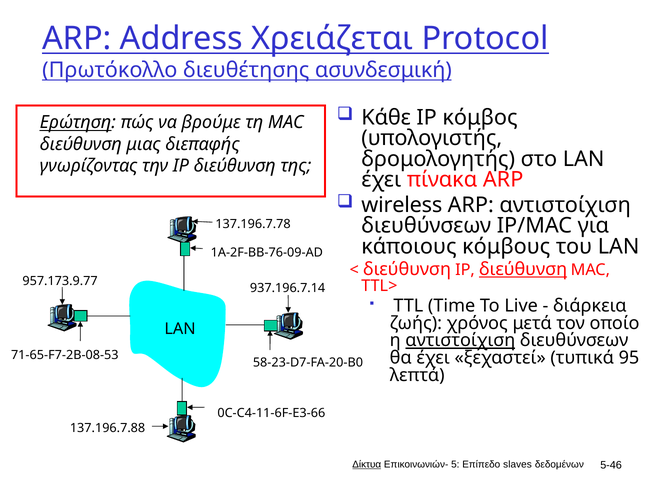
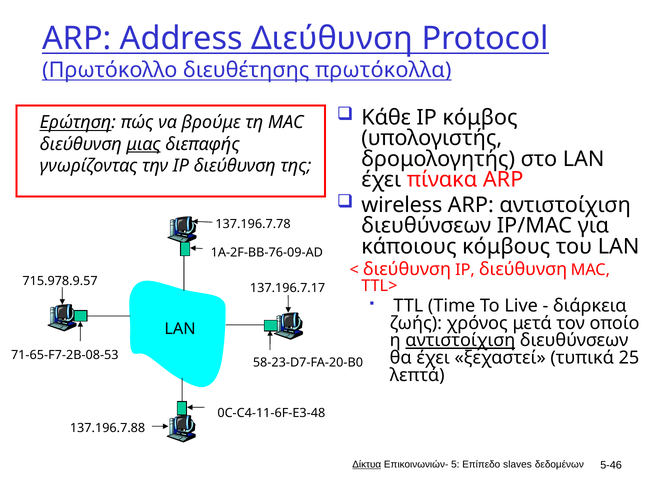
Address Χρειάζεται: Χρειάζεται -> Διεύθυνση (332, 38)
ασυνδεσμική: ασυνδεσμική -> πρωτόκολλα (383, 70)
μιας underline: none -> present (144, 144)
διεύθυνση underline: present -> none (523, 270)
957.173.9.77: 957.173.9.77 -> 715.978.9.57 (60, 281)
937.196.7.14: 937.196.7.14 -> 137.196.7.17 (288, 288)
95: 95 -> 25 (629, 358)
0C-C4-11-6F-E3-66: 0C-C4-11-6F-E3-66 -> 0C-C4-11-6F-E3-48 (271, 413)
